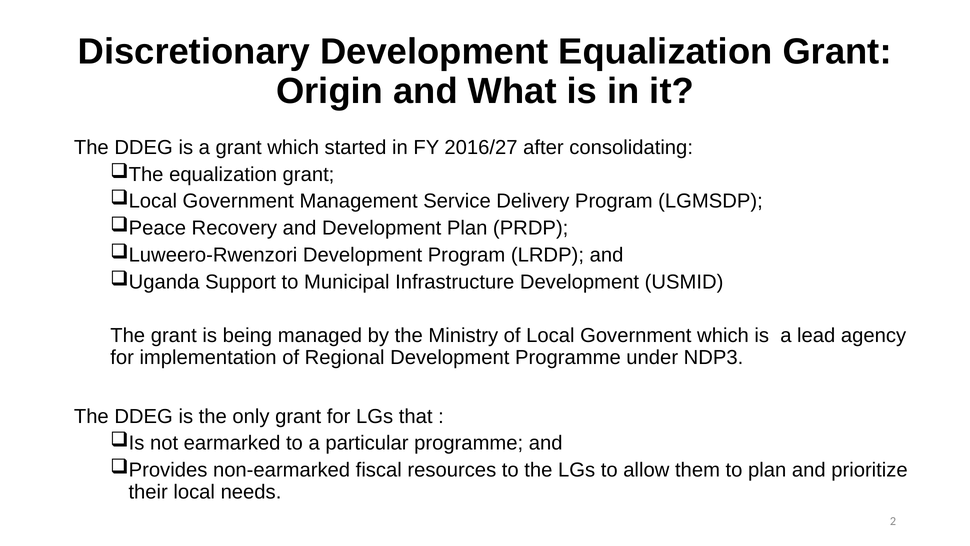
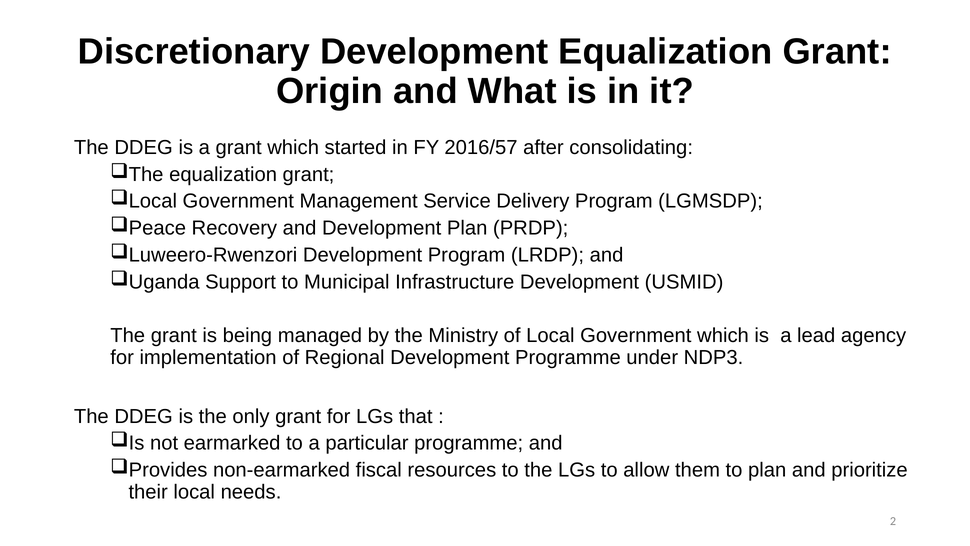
2016/27: 2016/27 -> 2016/57 (481, 147)
